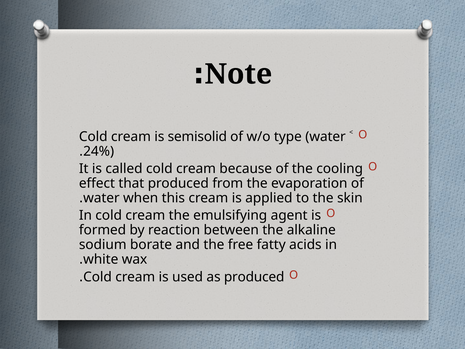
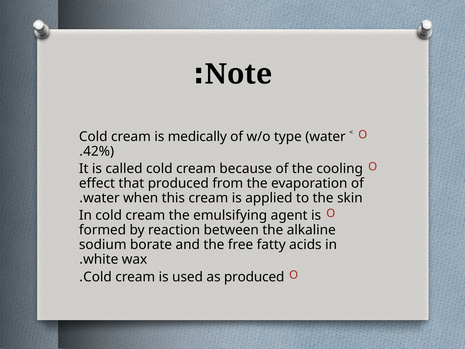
semisolid: semisolid -> medically (197, 137)
24%: 24% -> 42% (99, 151)
